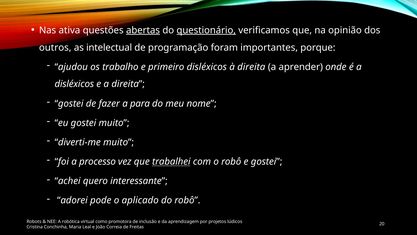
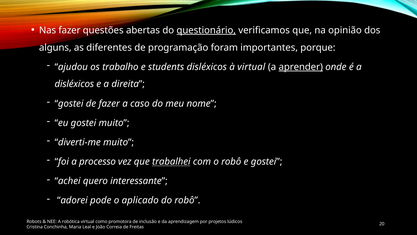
Nas ativa: ativa -> fazer (70, 30)
abertas underline: present -> none (143, 30)
outros: outros -> alguns (55, 47)
intelectual: intelectual -> diferentes (109, 47)
primeiro: primeiro -> students (166, 67)
à direita: direita -> virtual (251, 67)
aprender underline: none -> present (301, 67)
para: para -> caso (140, 103)
